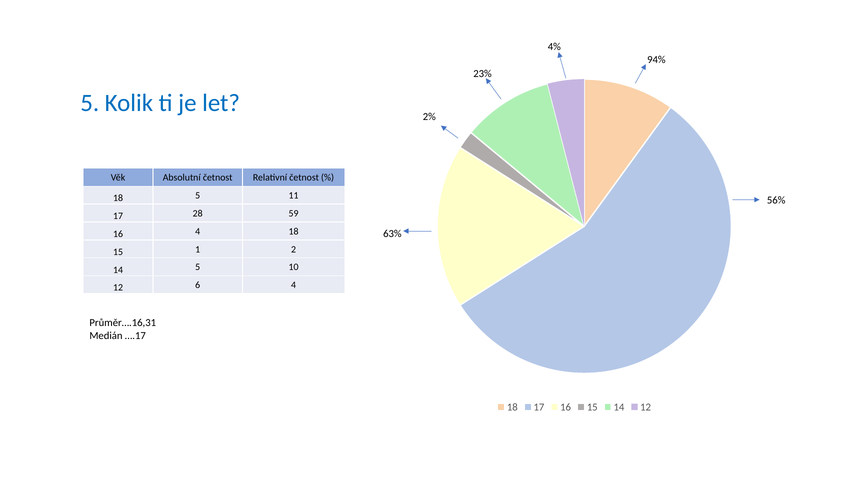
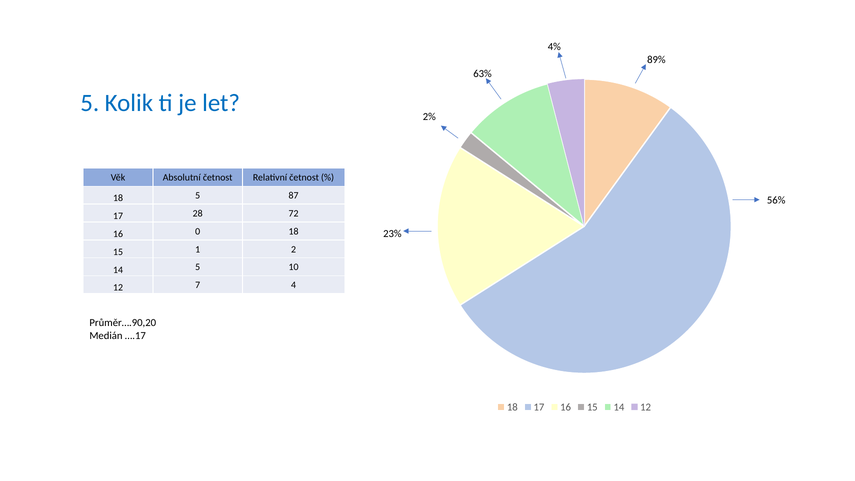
94%: 94% -> 89% (656, 60)
23%: 23% -> 63% (483, 74)
11: 11 -> 87 (294, 196)
59: 59 -> 72 (294, 213)
63%: 63% -> 23% (392, 234)
16 4: 4 -> 0 (198, 231)
6: 6 -> 7 (198, 285)
Průměr….16,31: Průměr….16,31 -> Průměr….90,20 (123, 323)
